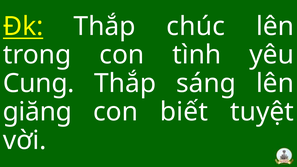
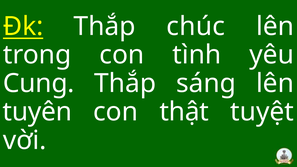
giăng: giăng -> tuyên (37, 112)
biết: biết -> thật (184, 112)
